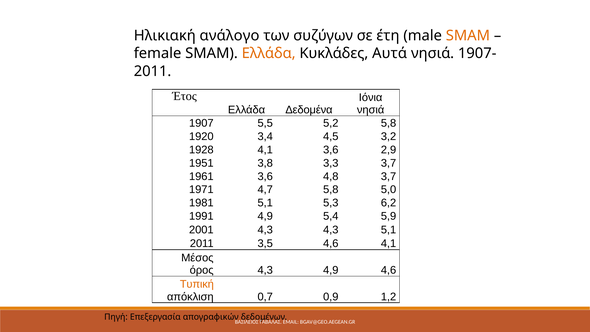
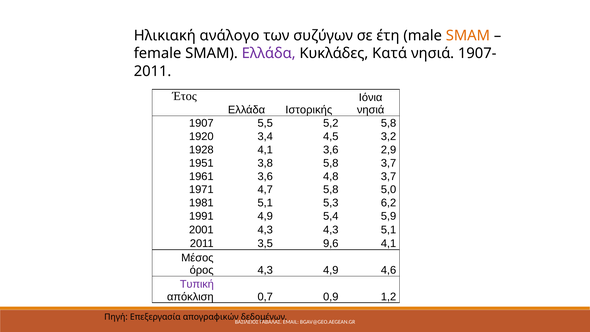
Ελλάδα colour: orange -> purple (269, 53)
Αυτά: Αυτά -> Κατά (390, 53)
Δεδομένα: Δεδομένα -> Ιστορικής (309, 110)
3,8 3,3: 3,3 -> 5,8 (331, 163)
3,5 4,6: 4,6 -> 9,6 (331, 243)
Τυπική colour: orange -> purple (197, 284)
